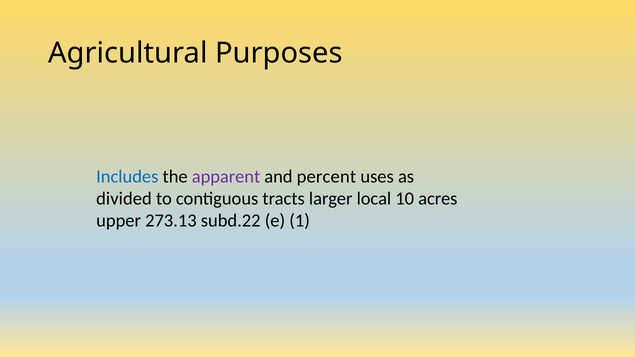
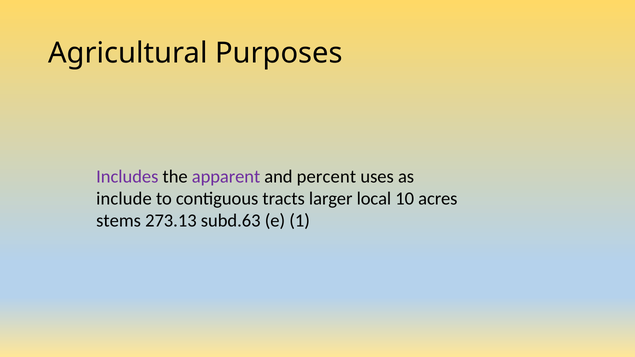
Includes colour: blue -> purple (127, 176)
divided: divided -> include (124, 199)
upper: upper -> stems (119, 221)
subd.22: subd.22 -> subd.63 (231, 221)
